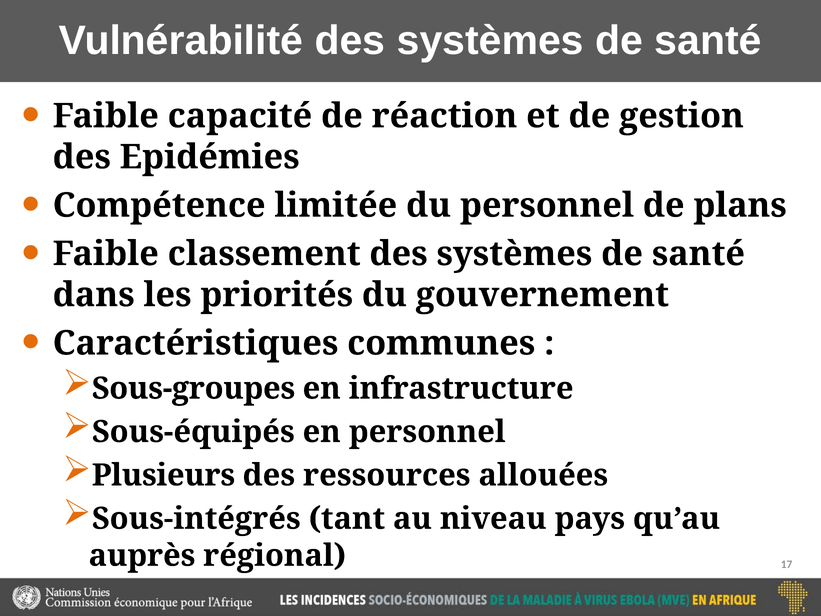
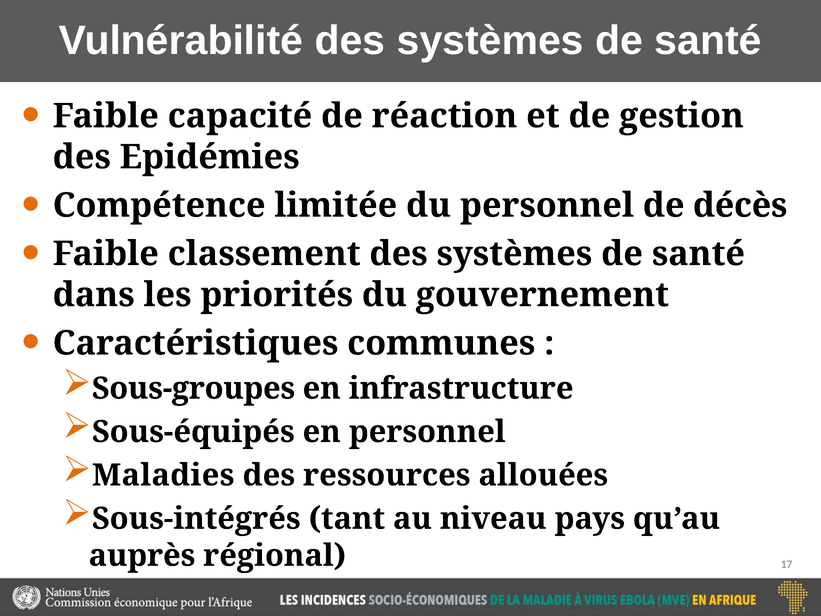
plans: plans -> décès (740, 205)
Plusieurs: Plusieurs -> Maladies (163, 475)
